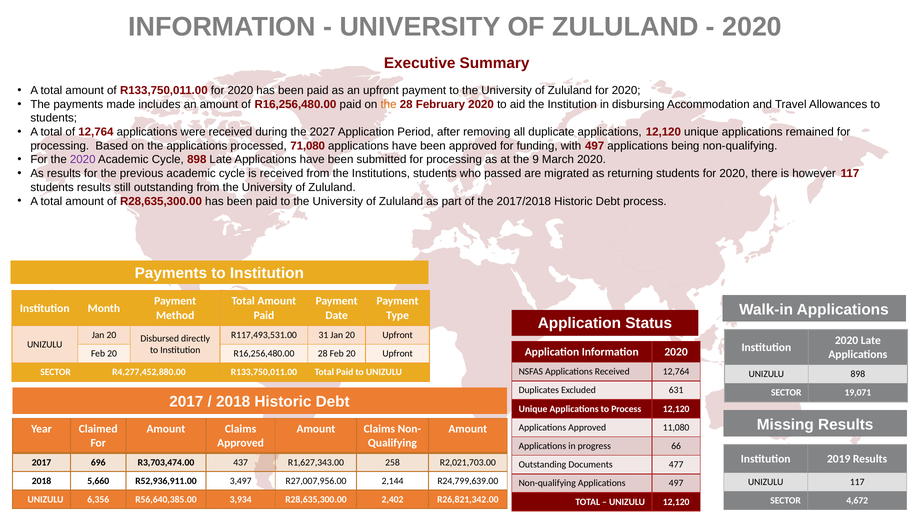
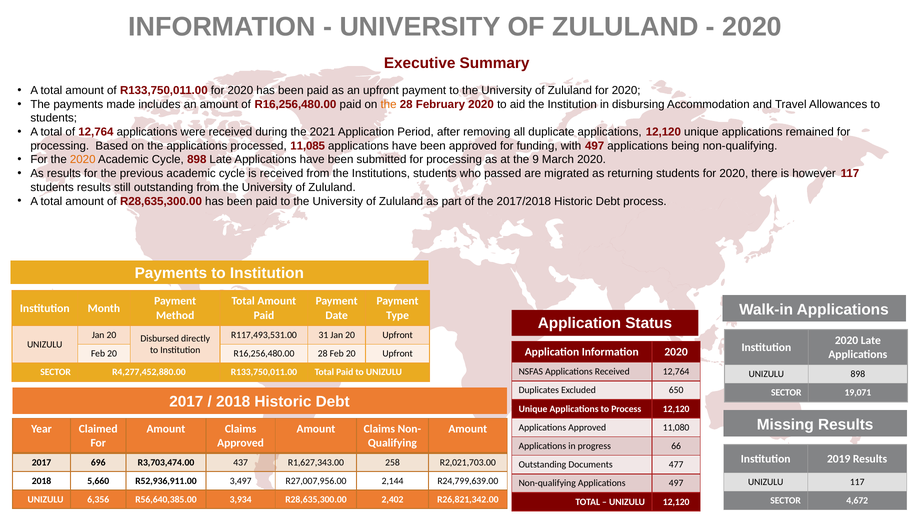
2027: 2027 -> 2021 (323, 132)
71,080: 71,080 -> 11,085 (308, 146)
2020 colour: purple -> orange (83, 160)
631: 631 -> 650 (676, 390)
